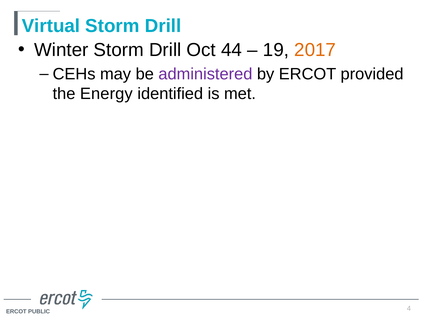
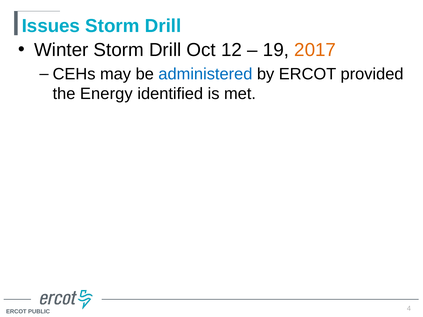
Virtual: Virtual -> Issues (51, 26)
44: 44 -> 12 (232, 50)
administered colour: purple -> blue (205, 74)
